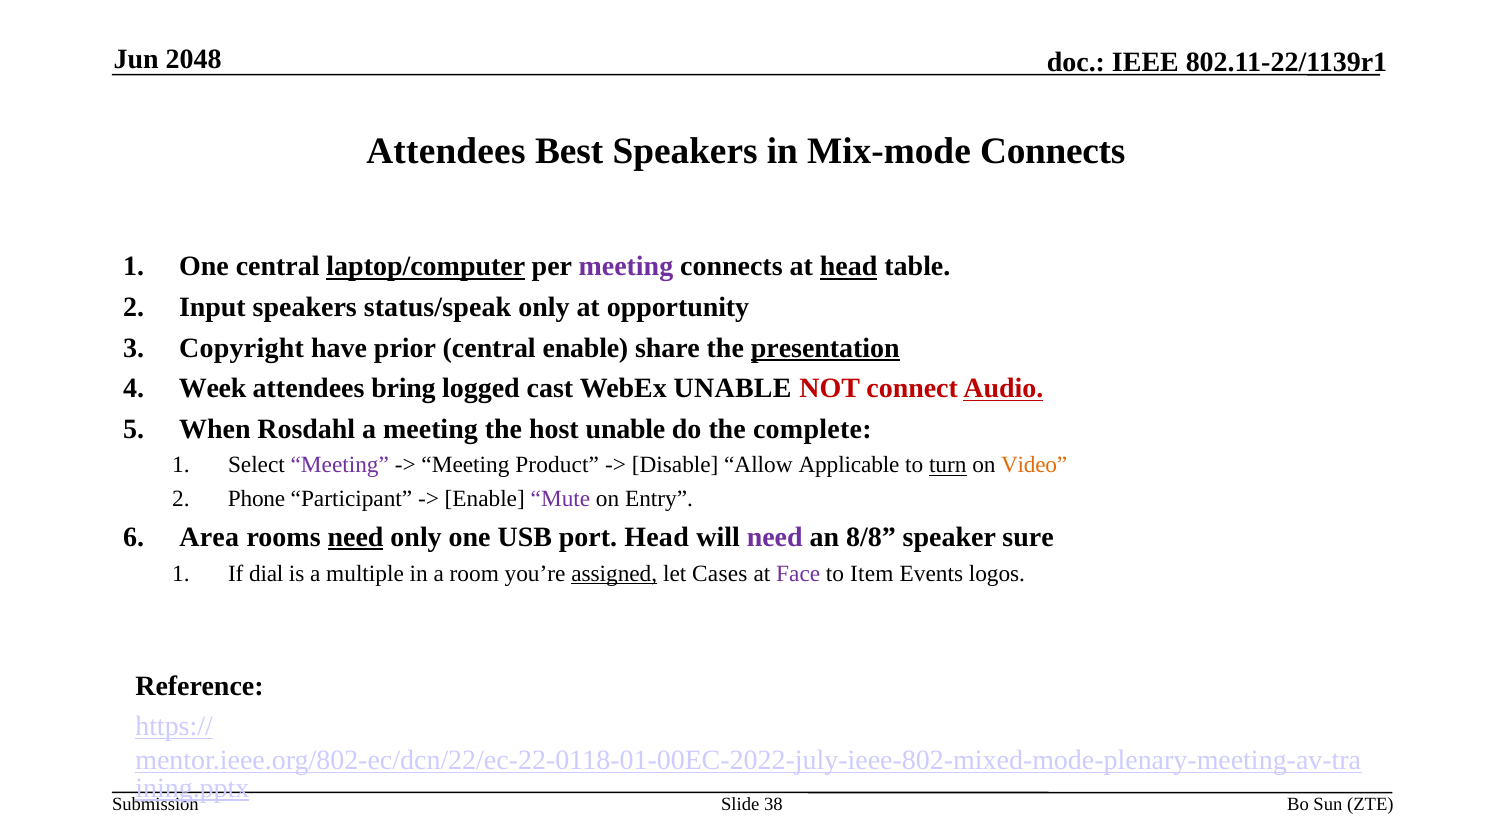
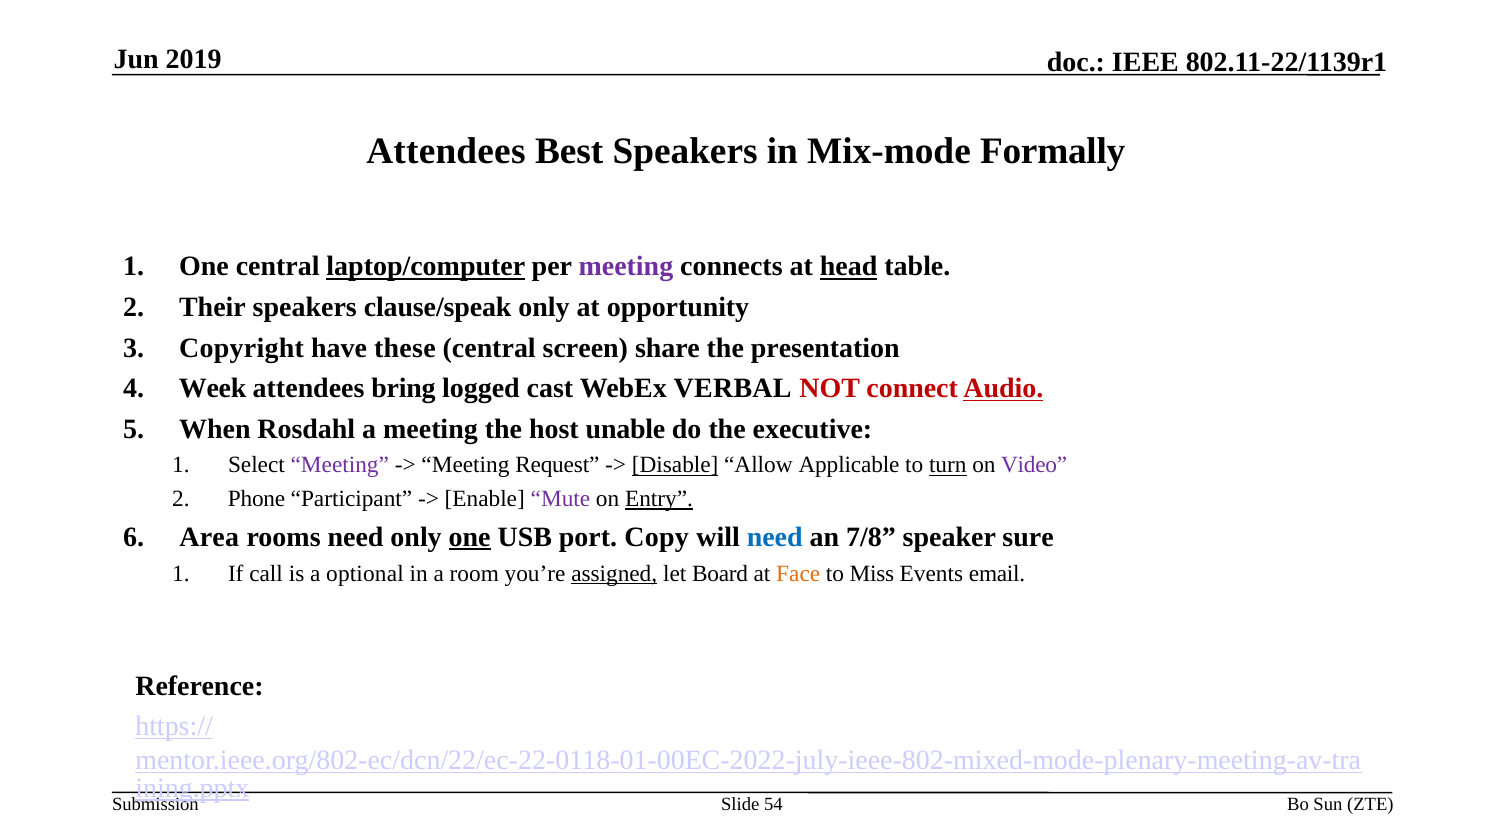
2048: 2048 -> 2019 (194, 59)
Mix-mode Connects: Connects -> Formally (1053, 152)
Input: Input -> Their (212, 307)
status/speak: status/speak -> clause/speak (438, 307)
prior: prior -> these (405, 348)
central enable: enable -> screen (585, 348)
presentation underline: present -> none (825, 348)
WebEx UNABLE: UNABLE -> VERBAL (733, 389)
complete: complete -> executive (812, 429)
Product: Product -> Request (557, 465)
Disable underline: none -> present (675, 465)
Video colour: orange -> purple (1034, 465)
Entry underline: none -> present (659, 499)
need underline: present -> none (356, 537)
one underline: none -> present (470, 537)
port Head: Head -> Copy (657, 537)
need colour: purple -> blue (775, 537)
8/8: 8/8 -> 7/8 (871, 537)
dial: dial -> call (266, 574)
multiple: multiple -> optional (365, 574)
Cases: Cases -> Board (720, 574)
Face colour: purple -> orange (798, 574)
Item: Item -> Miss (872, 574)
logos: logos -> email (997, 574)
38: 38 -> 54 (773, 805)
